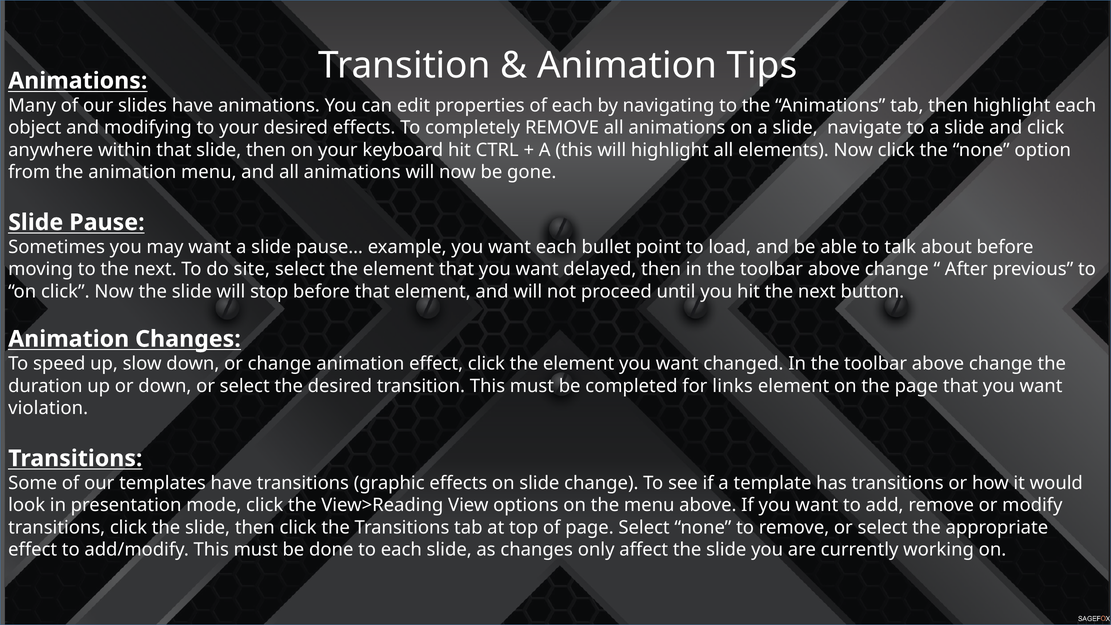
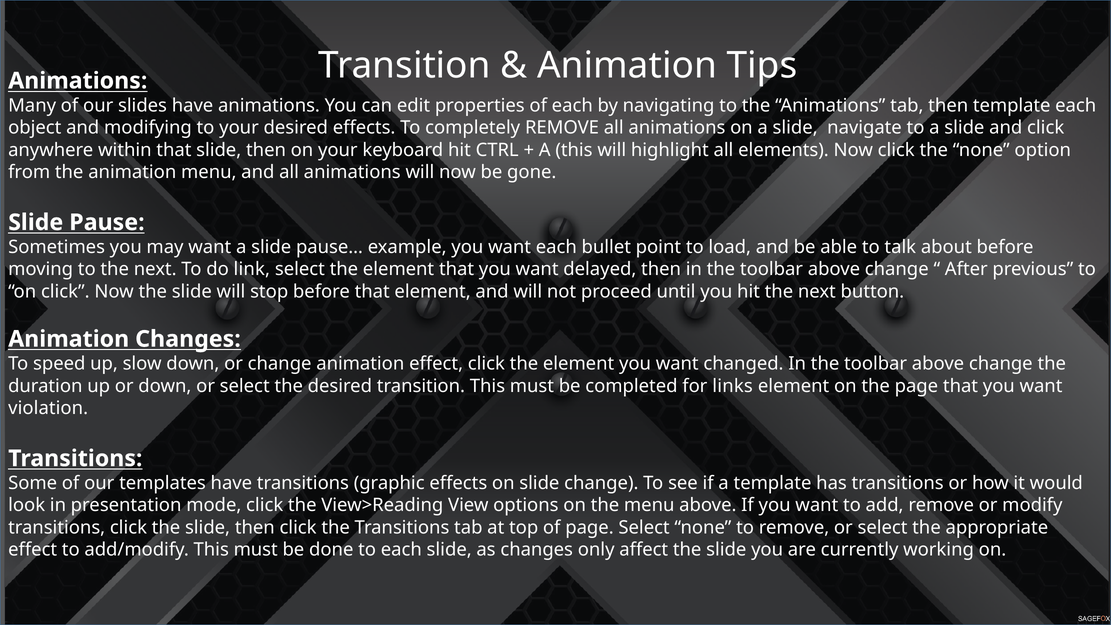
then highlight: highlight -> template (1012, 105)
site: site -> link (252, 269)
